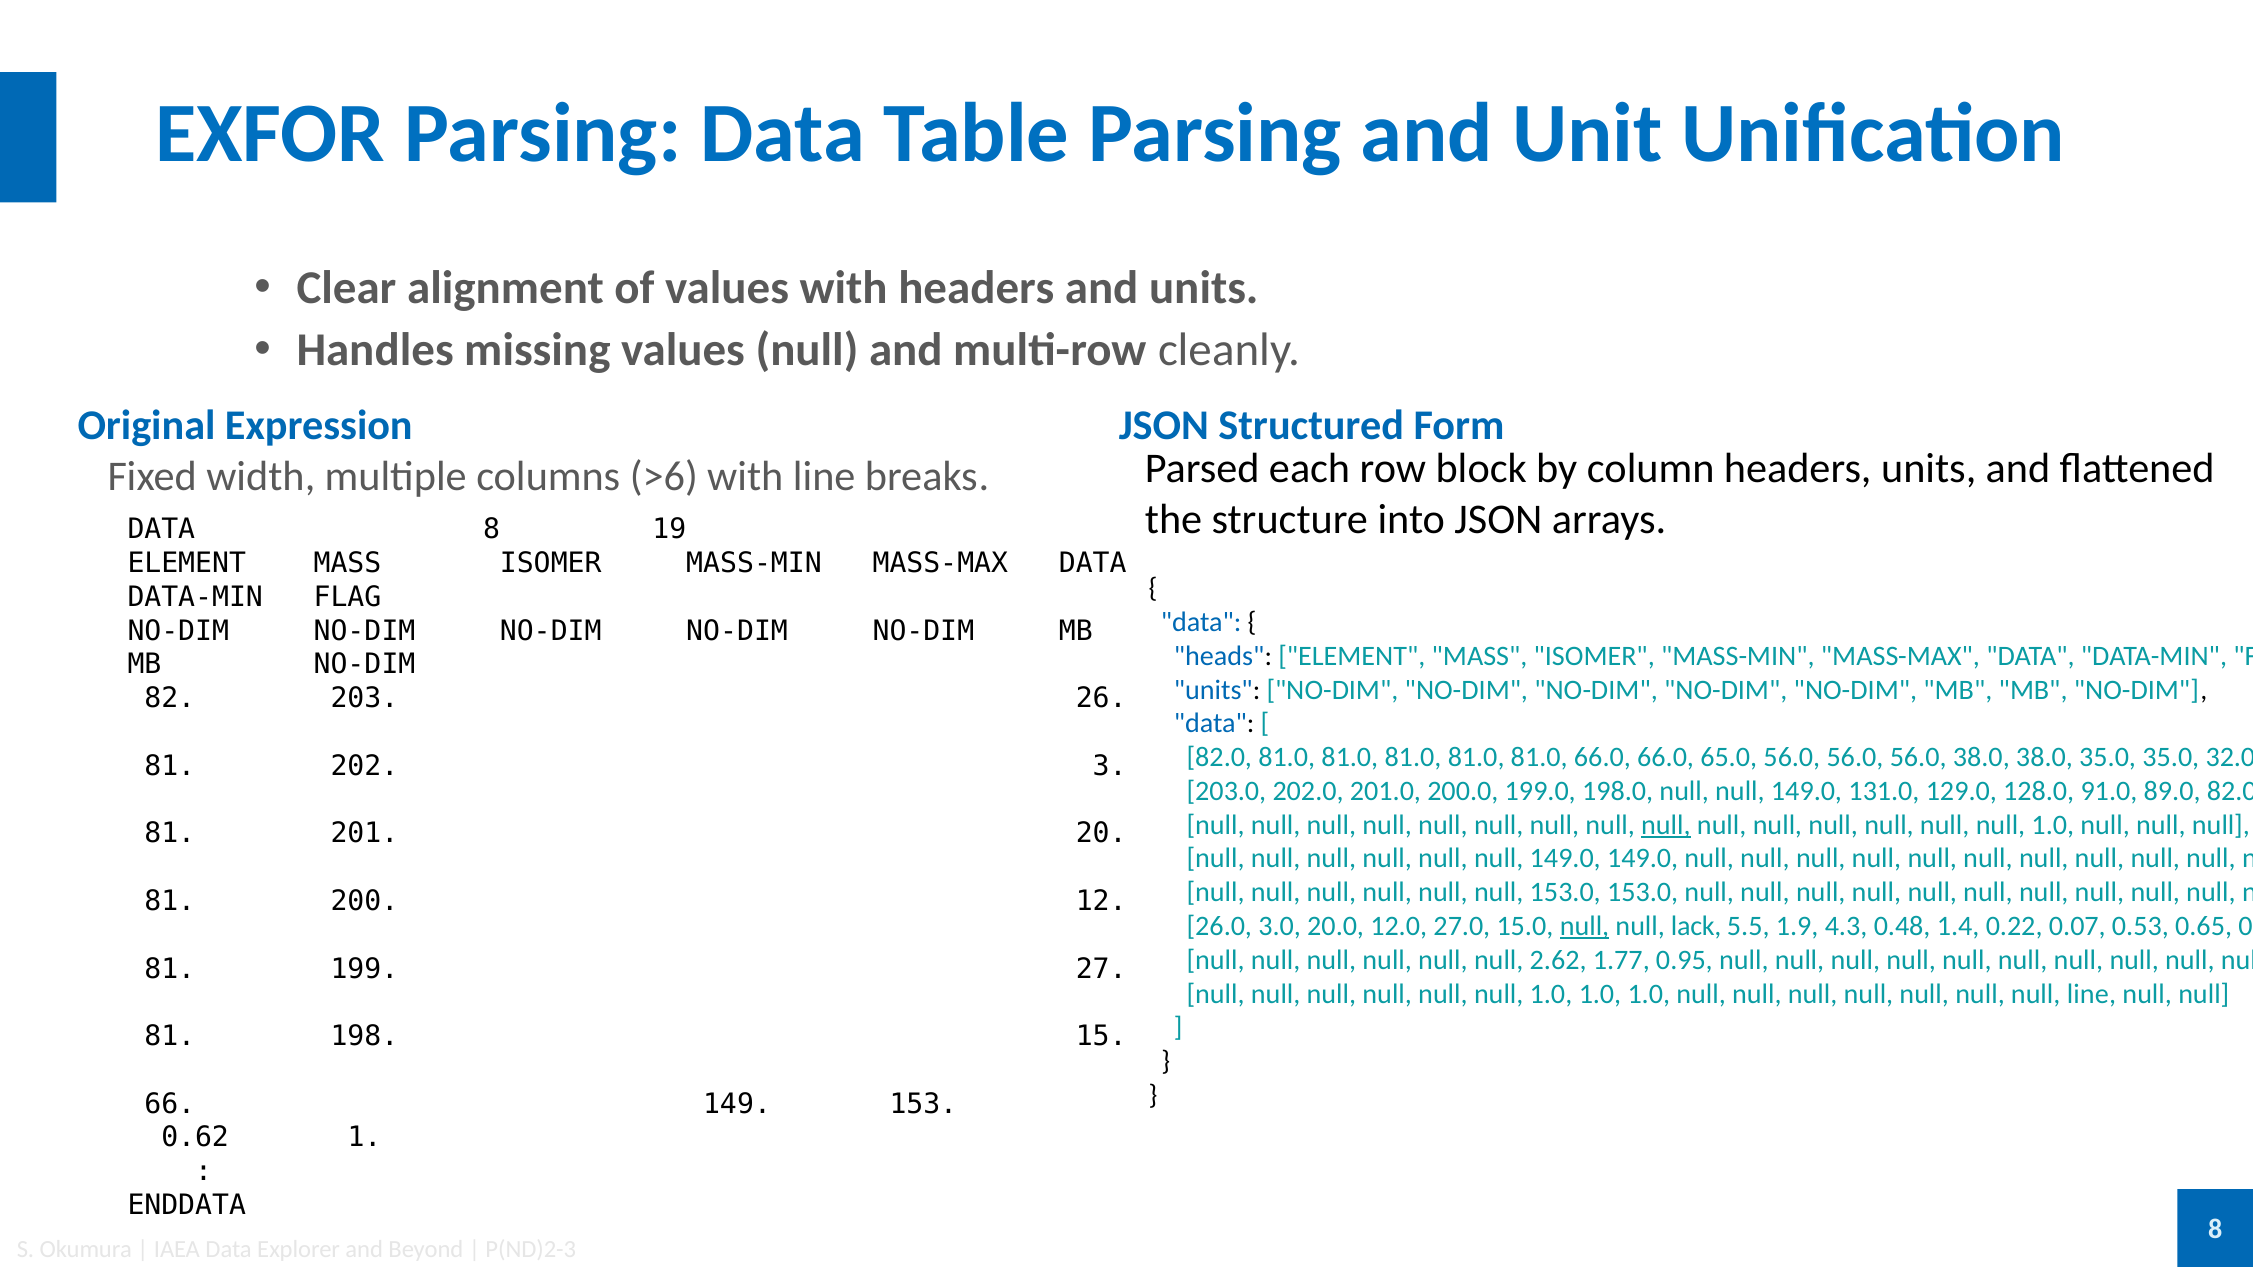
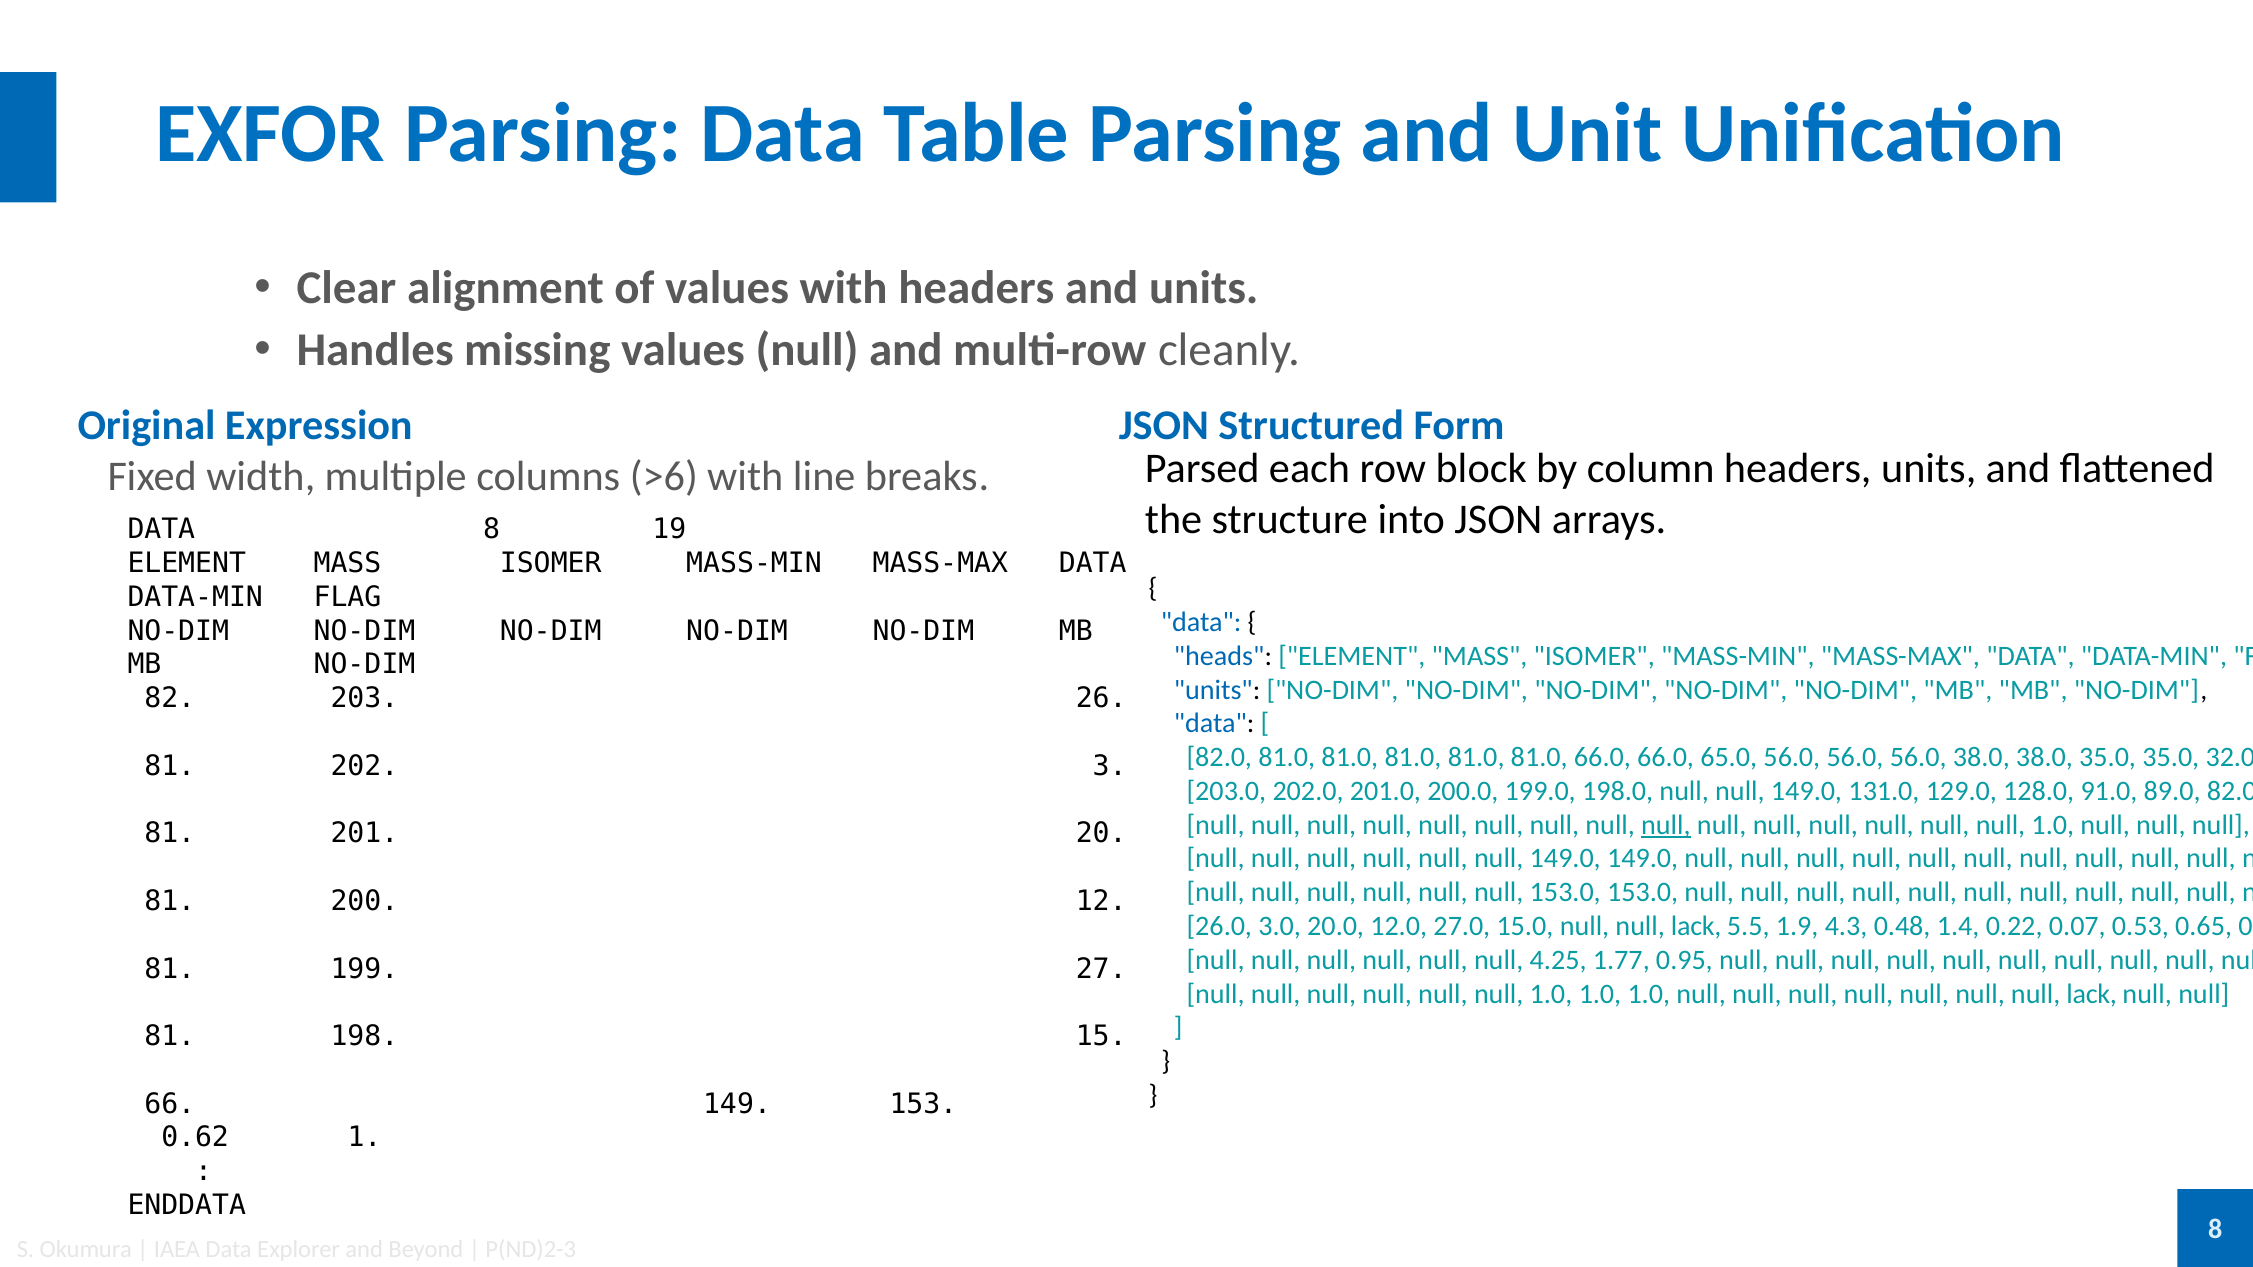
null underline: present -> none (1584, 926)
2.62: 2.62 -> 4.25 (1558, 960)
null null null line: line -> lack (2092, 994)
